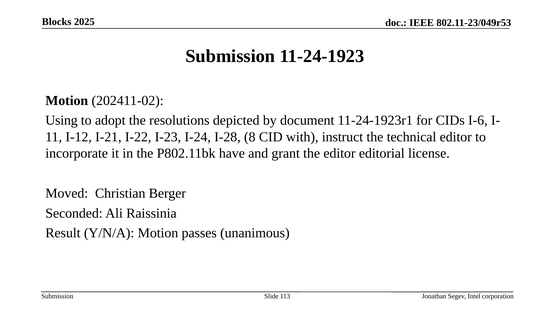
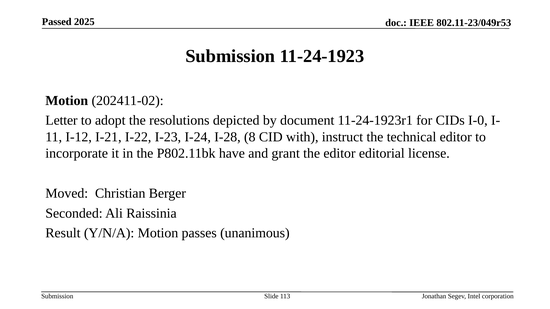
Blocks: Blocks -> Passed (57, 22)
Using: Using -> Letter (61, 121)
I-6: I-6 -> I-0 (478, 121)
